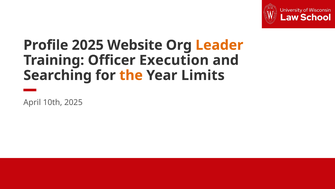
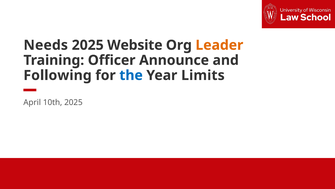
Profile: Profile -> Needs (46, 45)
Execution: Execution -> Announce (174, 60)
Searching: Searching -> Following (58, 75)
the colour: orange -> blue (131, 75)
